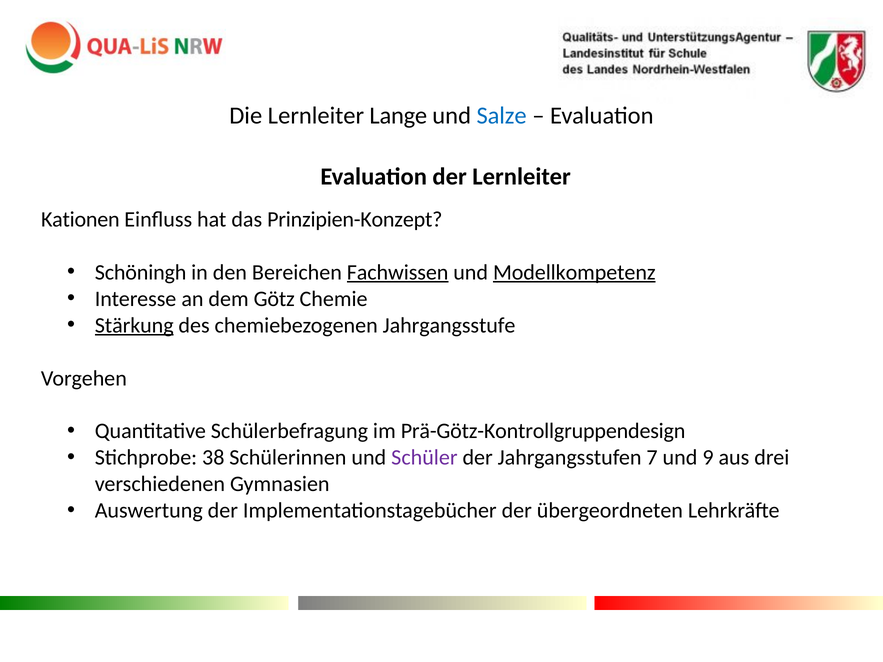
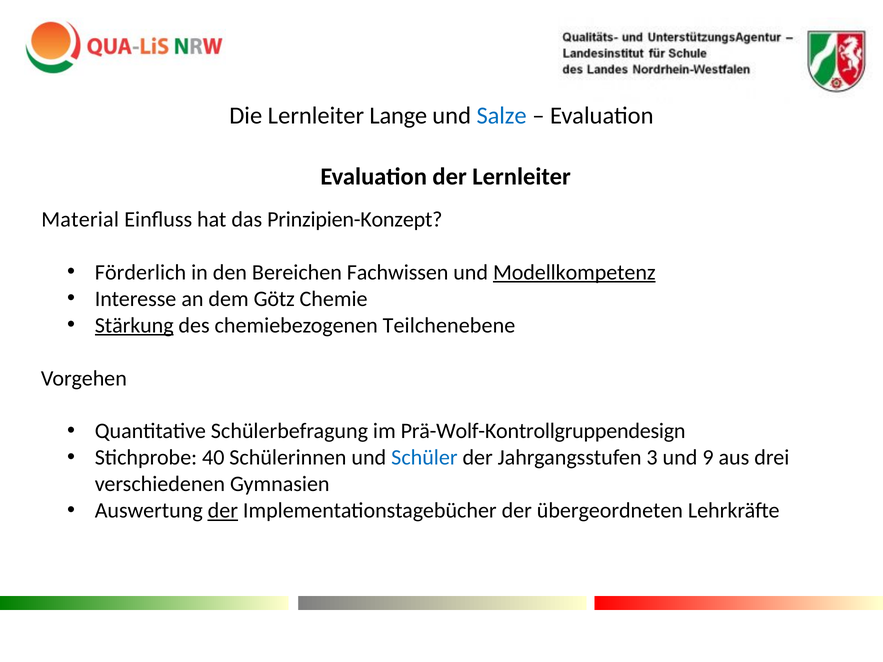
Kationen: Kationen -> Material (80, 219)
Schöningh: Schöningh -> Förderlich (140, 272)
Fachwissen underline: present -> none (398, 272)
Jahrgangsstufe: Jahrgangsstufe -> Teilchenebene (449, 325)
Prä-Götz-Kontrollgruppendesign: Prä-Götz-Kontrollgruppendesign -> Prä-Wolf-Kontrollgruppendesign (543, 431)
38: 38 -> 40 (213, 458)
Schüler colour: purple -> blue (424, 458)
7: 7 -> 3 (652, 458)
der underline: none -> present (223, 511)
